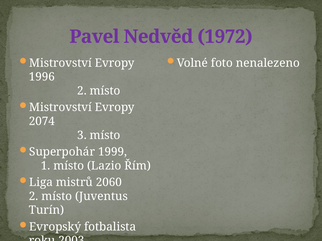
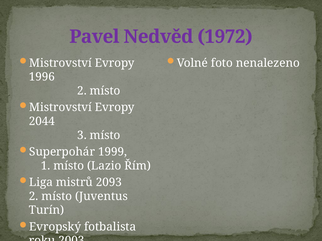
2074: 2074 -> 2044 (42, 122)
2060: 2060 -> 2093 (109, 183)
